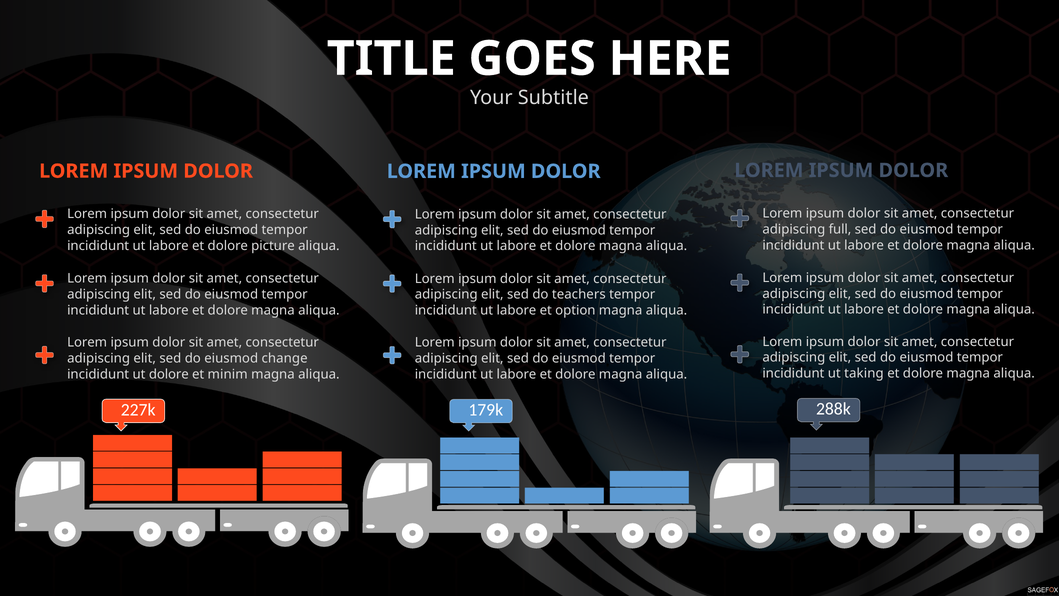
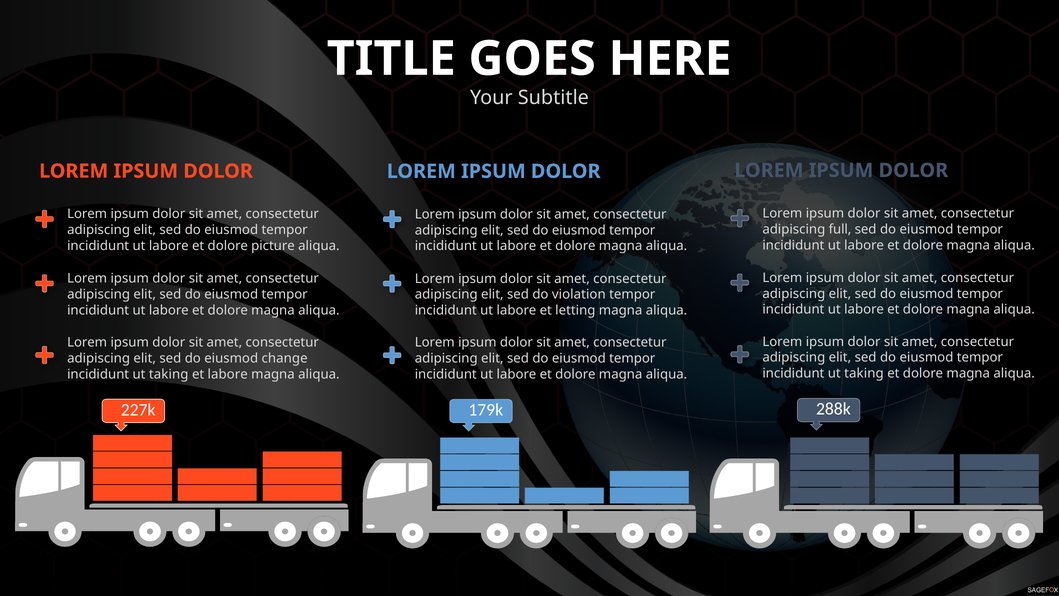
teachers: teachers -> violation (579, 294)
option: option -> letting (575, 310)
dolore: dolore -> taking (169, 374)
et minim: minim -> labore (228, 374)
